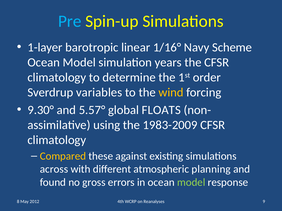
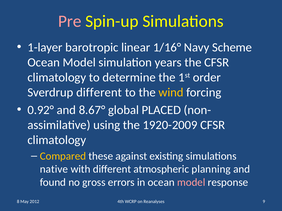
Pre colour: light blue -> pink (70, 21)
Sverdrup variables: variables -> different (99, 93)
9.30°: 9.30° -> 0.92° (41, 110)
5.57°: 5.57° -> 8.67° (92, 110)
FLOATS: FLOATS -> PLACED (161, 110)
1983-2009: 1983-2009 -> 1920-2009 (170, 125)
across: across -> native (54, 170)
model colour: light green -> pink (191, 183)
